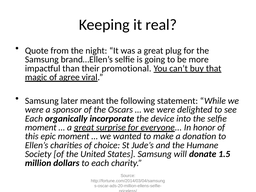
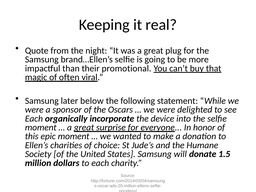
agree: agree -> often (69, 77)
meant: meant -> below (92, 101)
